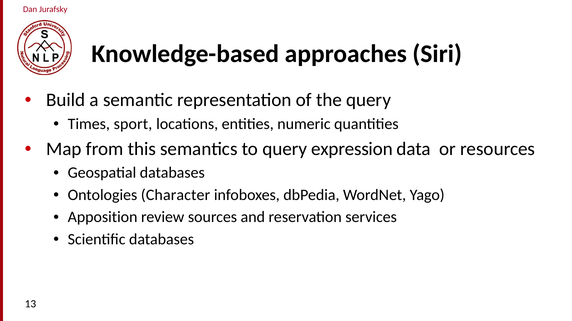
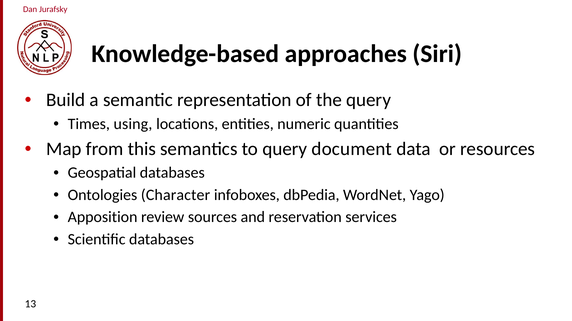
sport: sport -> using (133, 124)
expression: expression -> document (352, 149)
